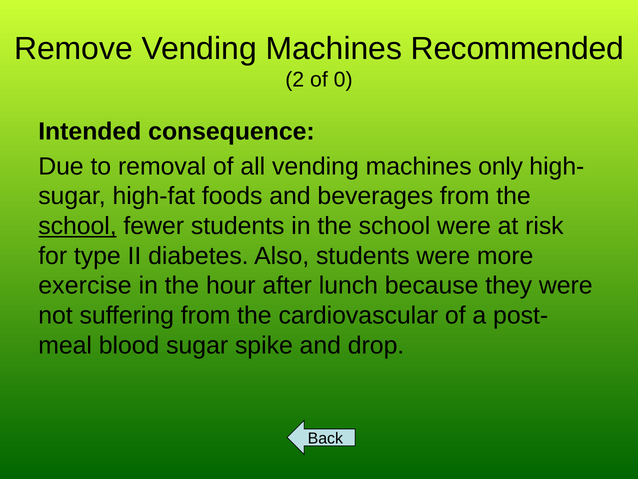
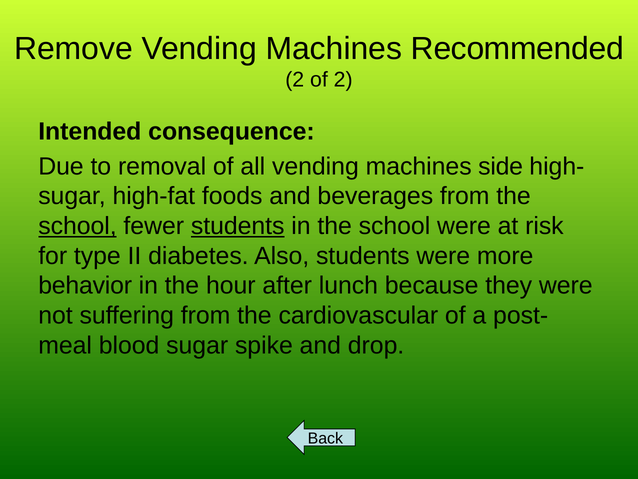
of 0: 0 -> 2 (343, 80)
only: only -> side (501, 166)
students underline: none -> present (238, 226)
exercise: exercise -> behavior (85, 285)
